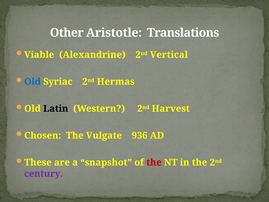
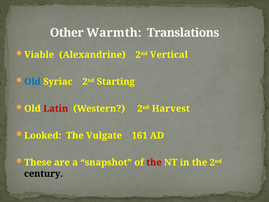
Aristotle: Aristotle -> Warmth (114, 33)
Hermas: Hermas -> Starting (116, 82)
Latin colour: black -> red (56, 108)
Chosen: Chosen -> Looked (43, 135)
936: 936 -> 161 (140, 135)
century colour: purple -> black (44, 173)
